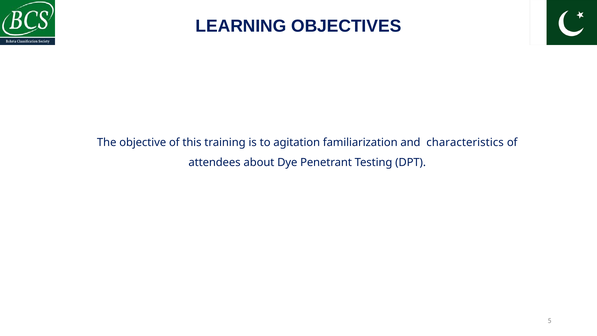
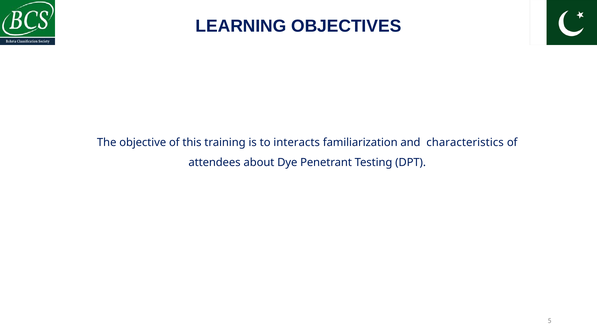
agitation: agitation -> interacts (297, 142)
